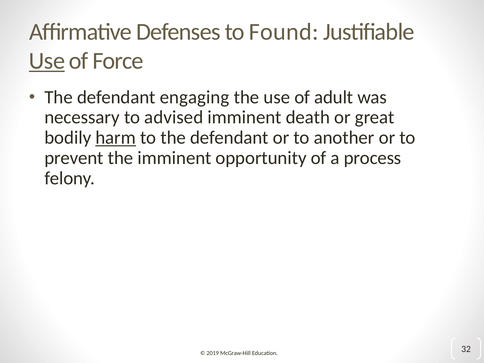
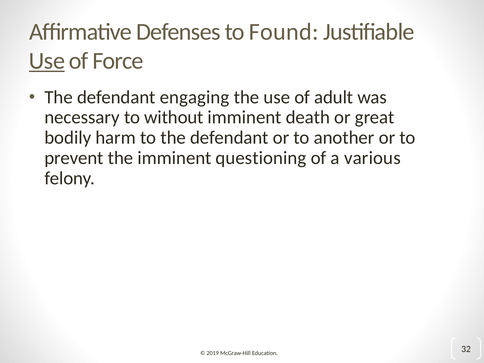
advised: advised -> without (174, 117)
harm underline: present -> none (116, 138)
opportunity: opportunity -> questioning (261, 158)
process: process -> various (372, 158)
